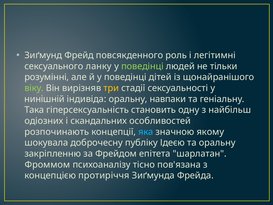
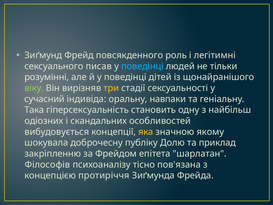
ланку: ланку -> писав (99, 66)
поведінці colour: light green -> light blue (142, 66)
нинішній: нинішній -> сучасний (44, 99)
розпочинають: розпочинають -> вибудовується (57, 132)
яка colour: light blue -> yellow (146, 132)
Ідеєю: Ідеєю -> Долю (172, 143)
та оральну: оральну -> приклад (217, 143)
Фроммом: Фроммом -> Філософів (47, 164)
